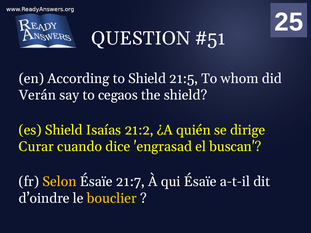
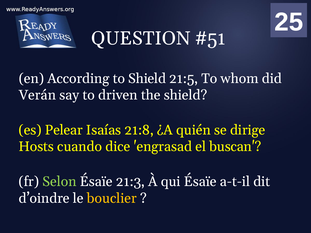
cegaos: cegaos -> driven (118, 95)
es Shield: Shield -> Pelear (64, 130)
21:2: 21:2 -> 21:8 (139, 130)
Curar: Curar -> Hosts (36, 147)
Selon colour: yellow -> light green (59, 182)
21:7: 21:7 -> 21:3 (130, 182)
